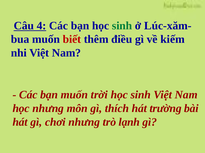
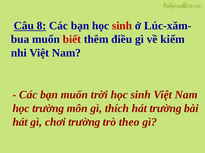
4: 4 -> 8 (42, 26)
sinh colour: green -> red (122, 26)
học nhưng: nhưng -> trường (48, 109)
chơi nhưng: nhưng -> trường (84, 123)
lạnh: lạnh -> theo (129, 123)
